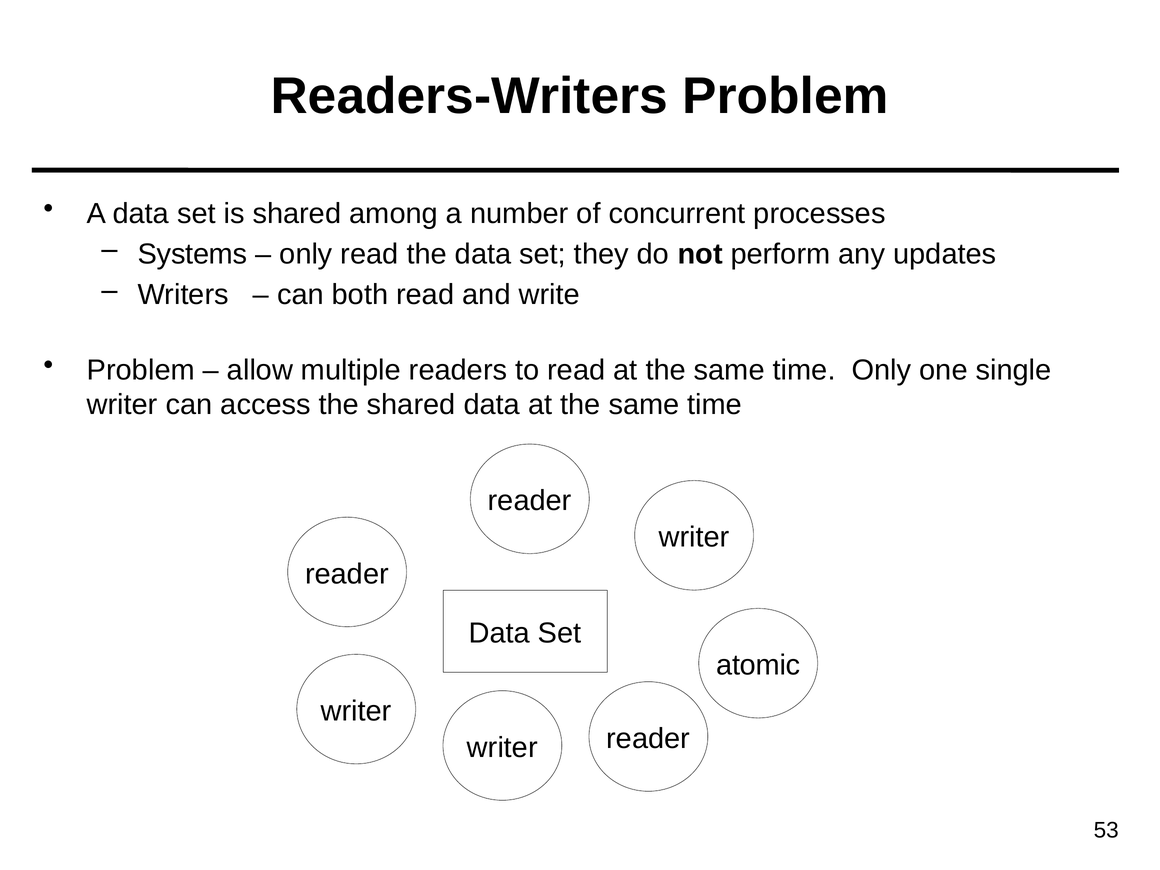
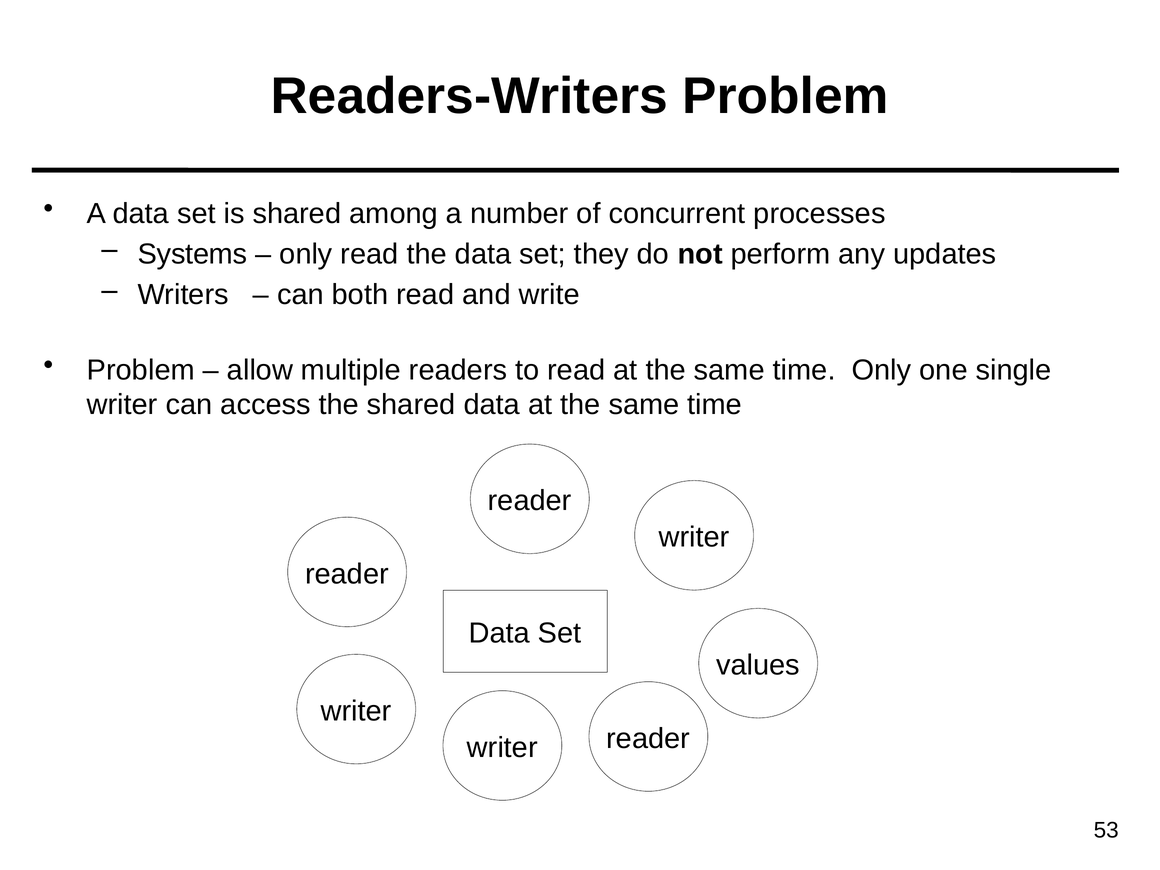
atomic: atomic -> values (758, 665)
